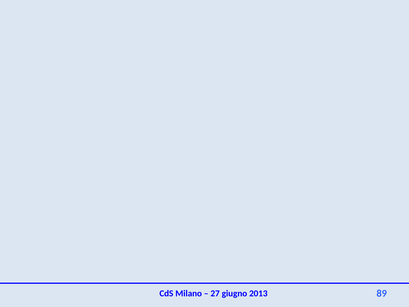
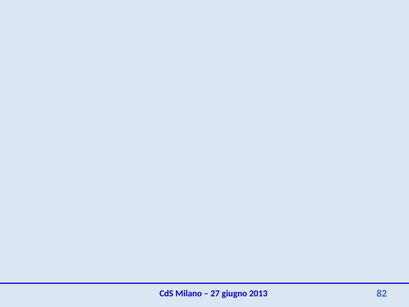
89: 89 -> 82 (382, 293)
